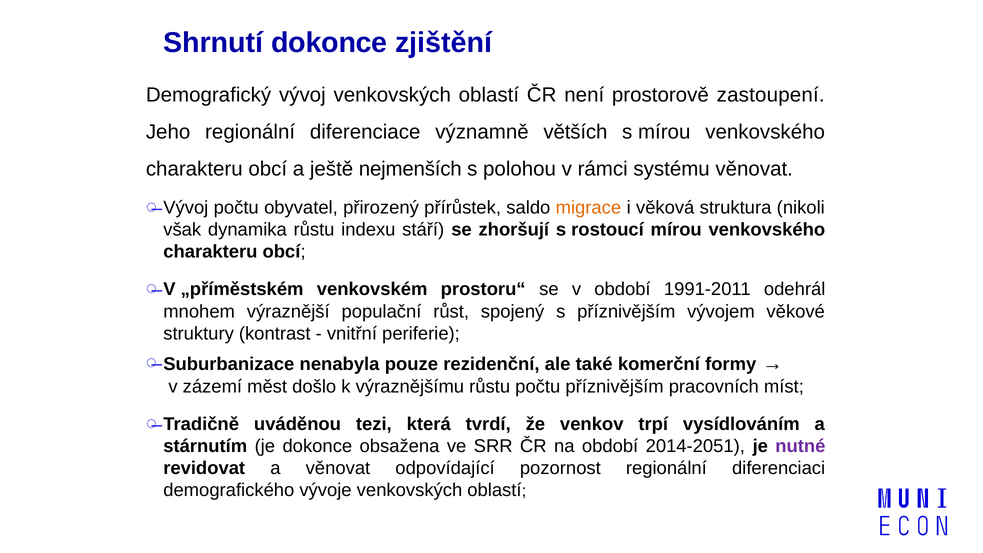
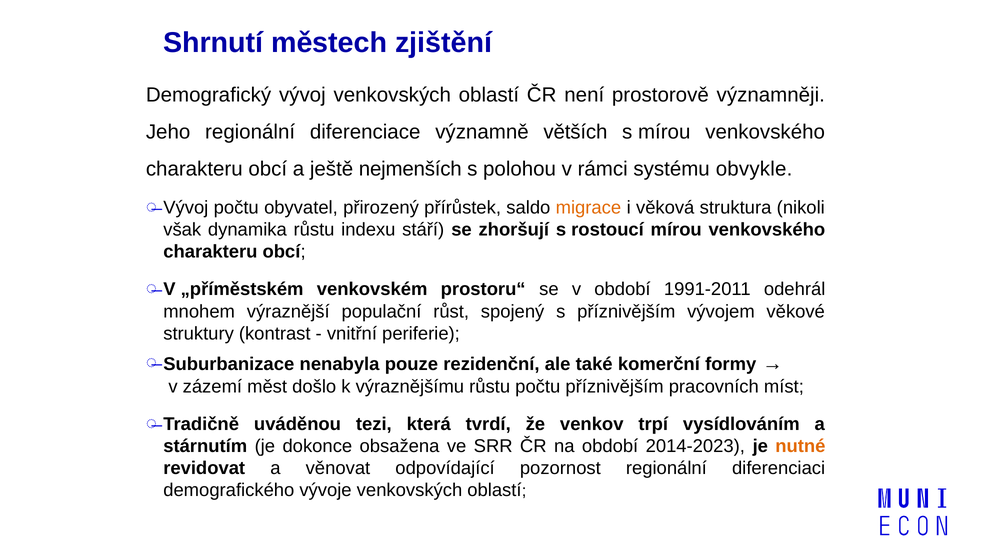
Shrnutí dokonce: dokonce -> městech (329, 43)
zastoupení: zastoupení -> významněji (771, 95)
systému věnovat: věnovat -> obvykle (754, 169)
2014-2051: 2014-2051 -> 2014-2023 (695, 446)
nutné colour: purple -> orange (800, 446)
